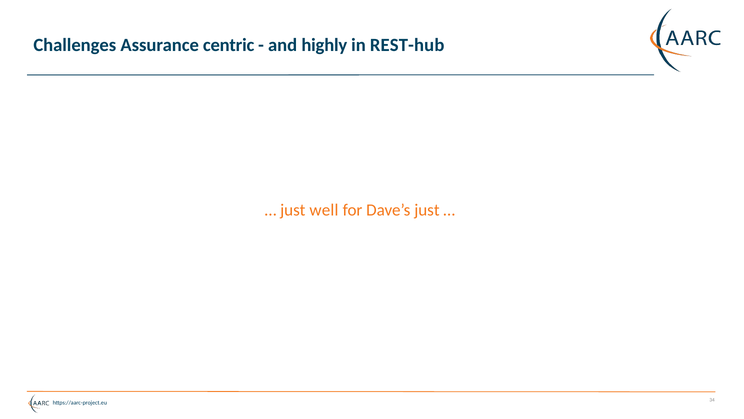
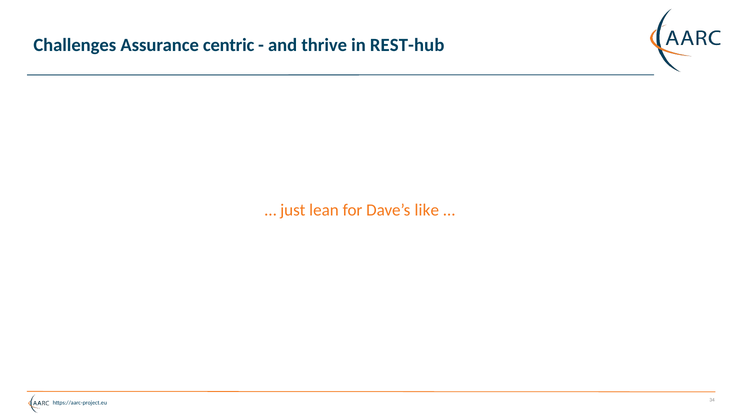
highly: highly -> thrive (324, 45)
well: well -> lean (324, 210)
Dave’s just: just -> like (427, 210)
